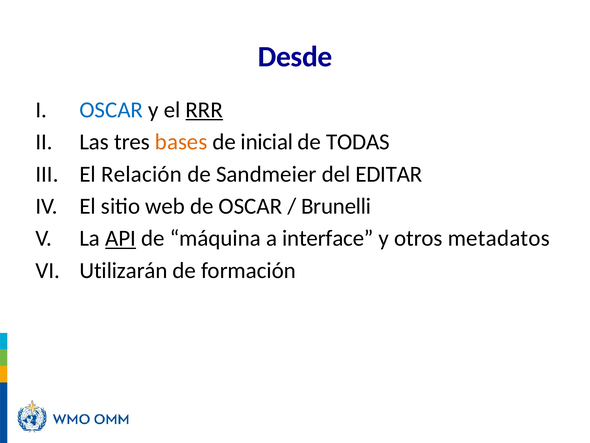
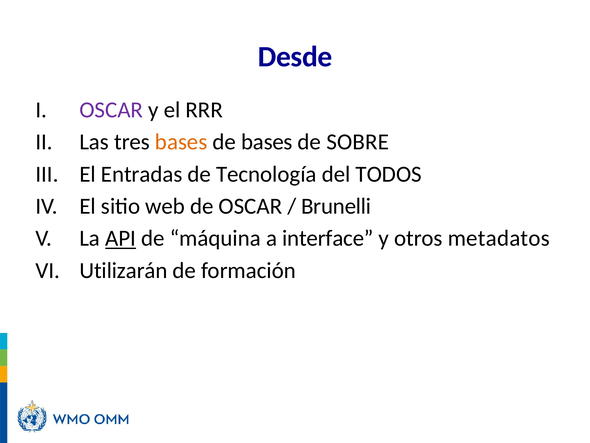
OSCAR colour: blue -> purple (111, 110)
RRR underline: present -> none (204, 110)
de inicial: inicial -> bases (267, 142)
TODAS: TODAS -> SOBRE (358, 142)
Relación: Relación -> Entradas (142, 174)
Sandmeier: Sandmeier -> Tecnología (266, 174)
EDITAR: EDITAR -> TODOS (389, 174)
